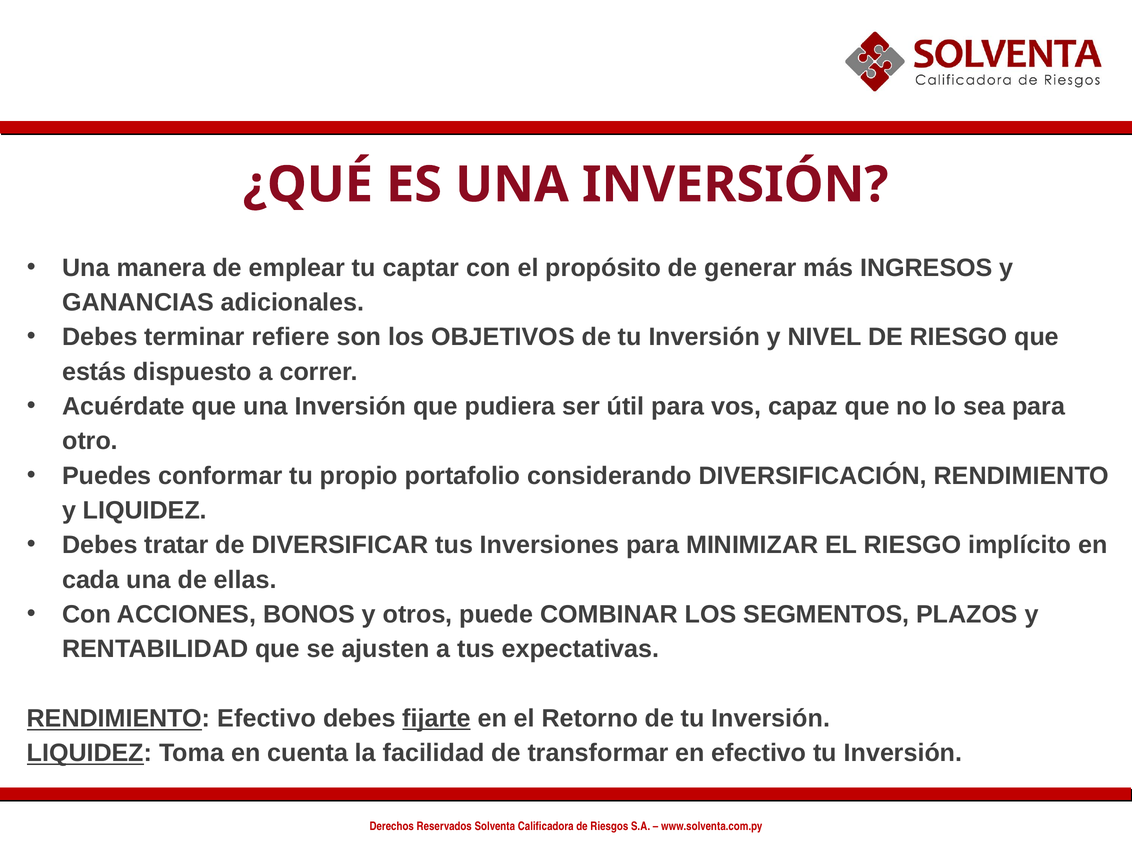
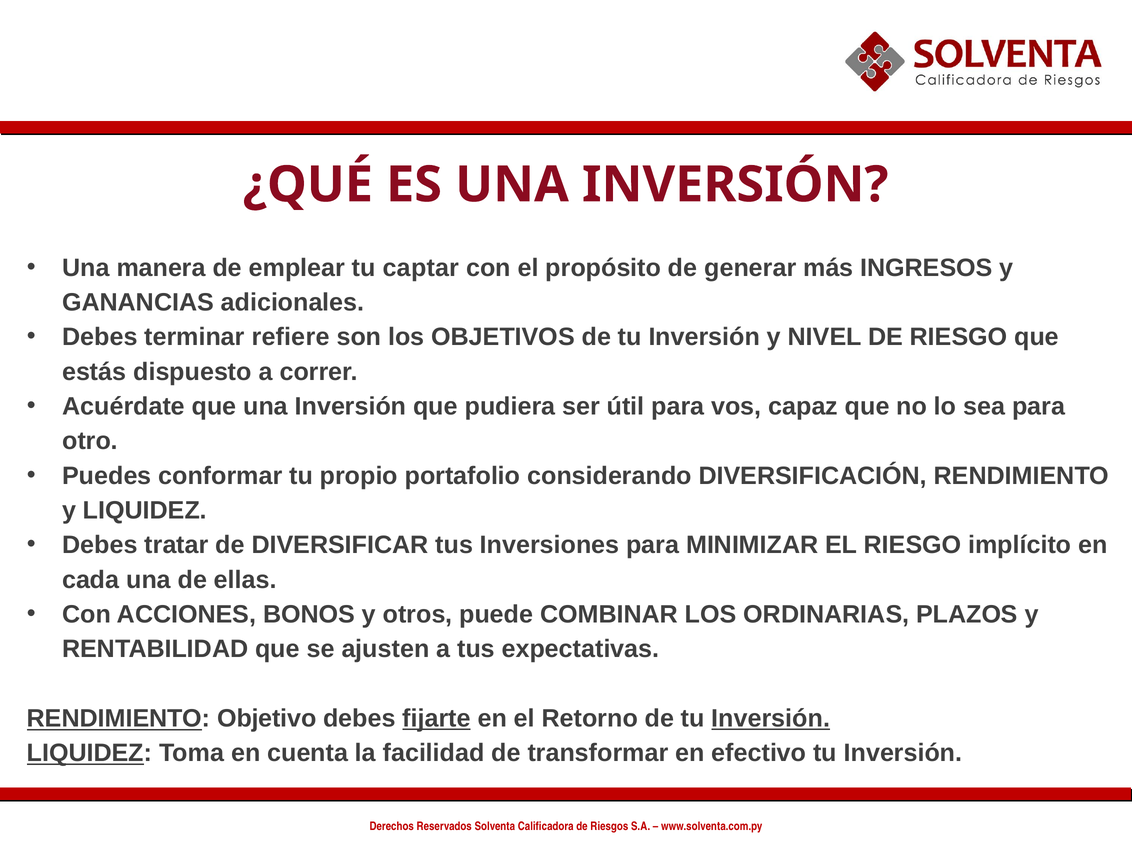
SEGMENTOS: SEGMENTOS -> ORDINARIAS (826, 614)
RENDIMIENTO Efectivo: Efectivo -> Objetivo (267, 719)
Inversión underline: none -> present (771, 719)
